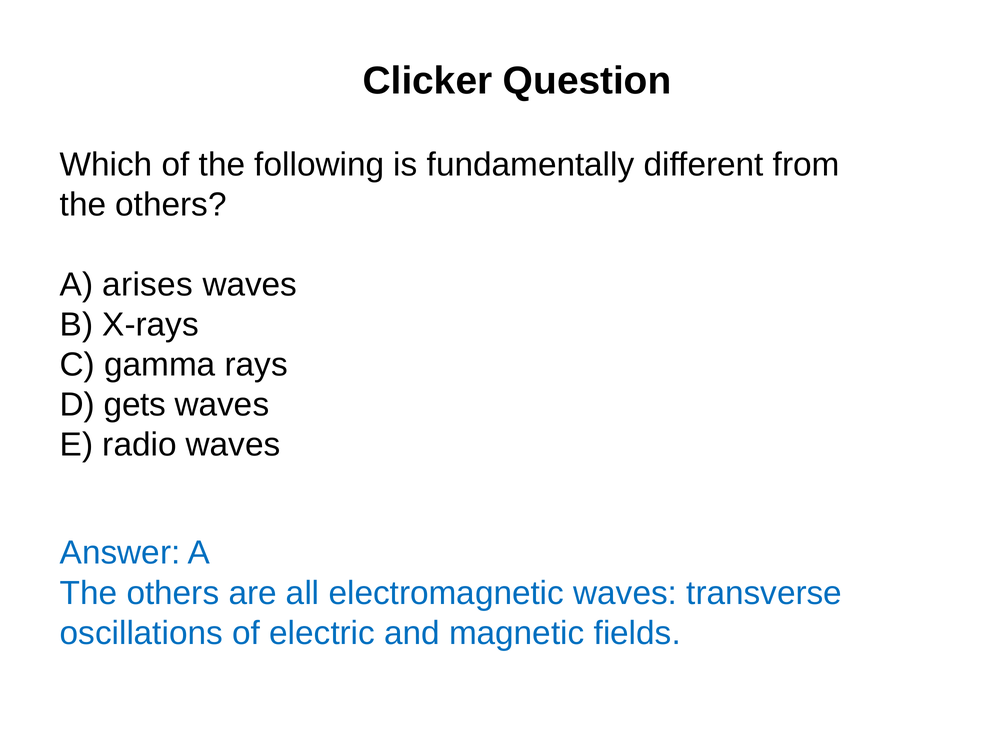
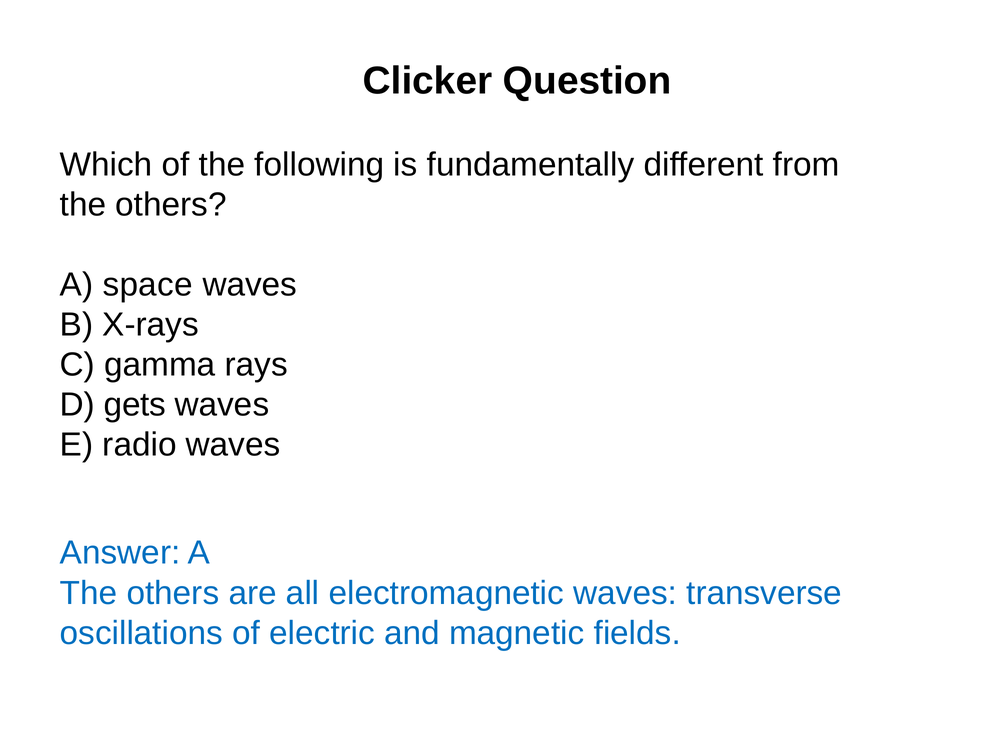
arises: arises -> space (148, 285)
